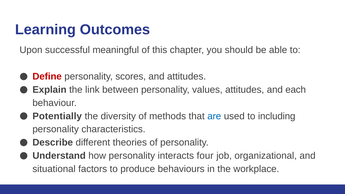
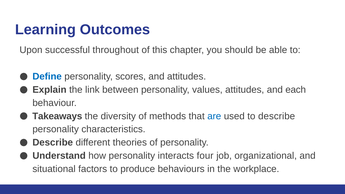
meaningful: meaningful -> throughout (116, 50)
Define colour: red -> blue (47, 76)
Potentially: Potentially -> Takeaways (57, 116)
to including: including -> describe (277, 116)
